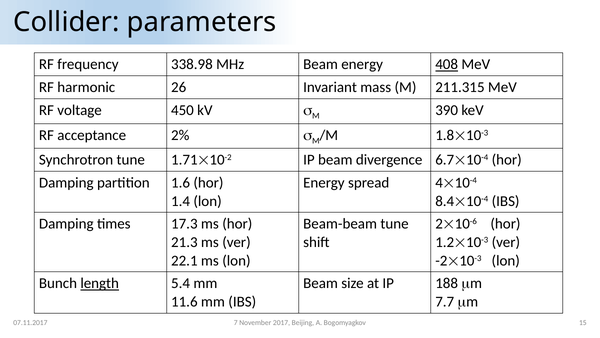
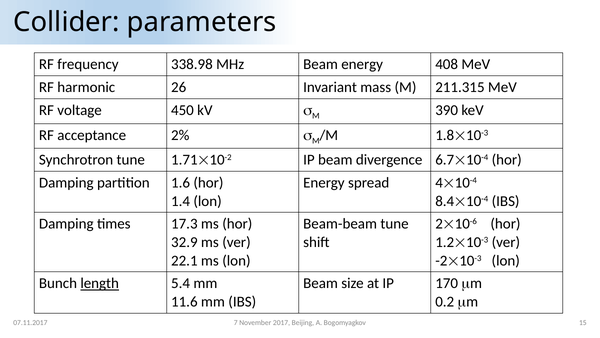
408 underline: present -> none (447, 64)
21.3: 21.3 -> 32.9 (184, 242)
188: 188 -> 170 (447, 283)
7.7: 7.7 -> 0.2 (445, 301)
